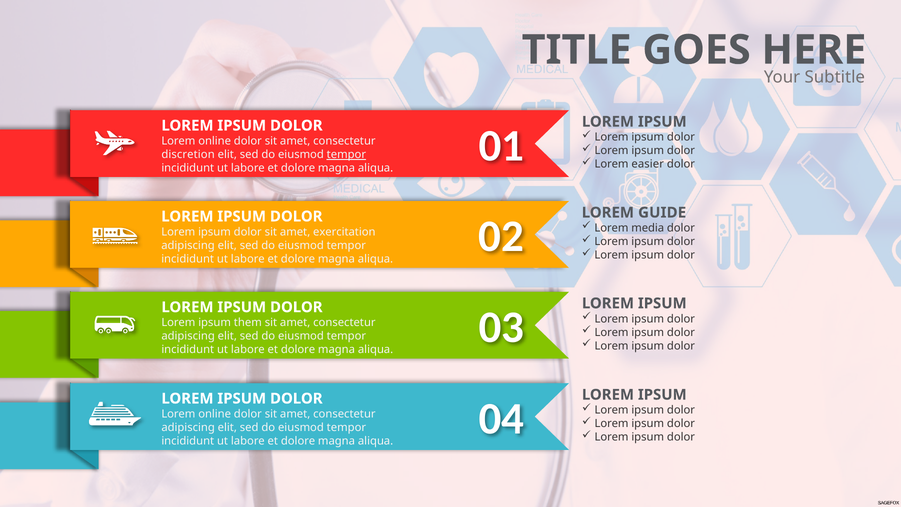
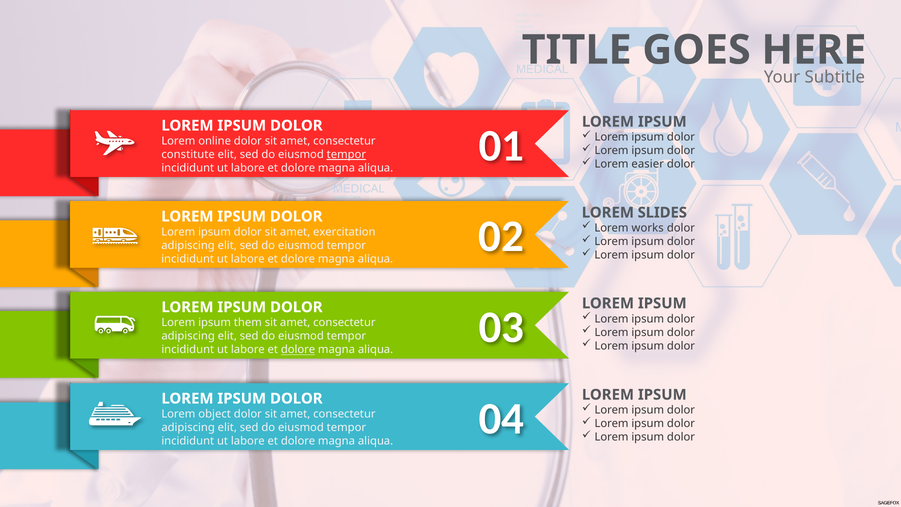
discretion: discretion -> constitute (188, 155)
GUIDE: GUIDE -> SLIDES (662, 213)
media: media -> works (648, 228)
dolore underline: none -> present (298, 350)
online: online -> object (215, 414)
